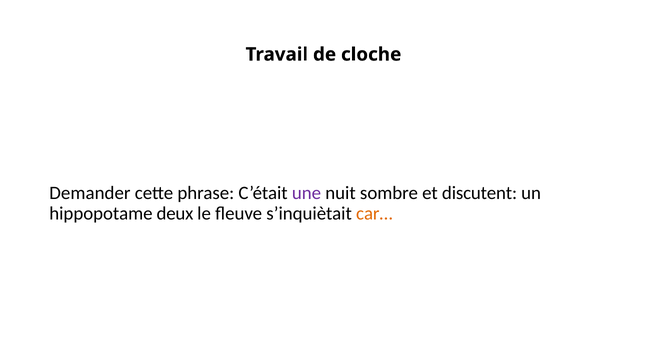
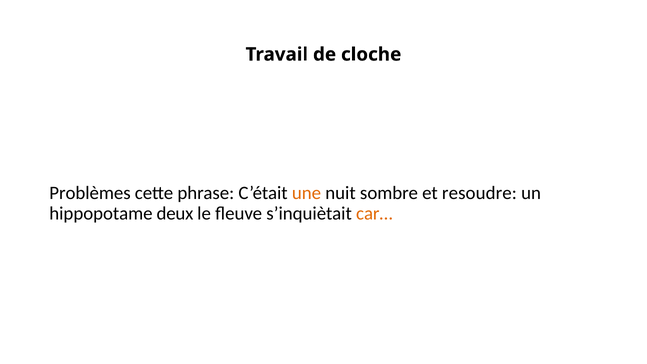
Demander: Demander -> Problèmes (90, 193)
une colour: purple -> orange (307, 193)
discutent: discutent -> resoudre (479, 193)
